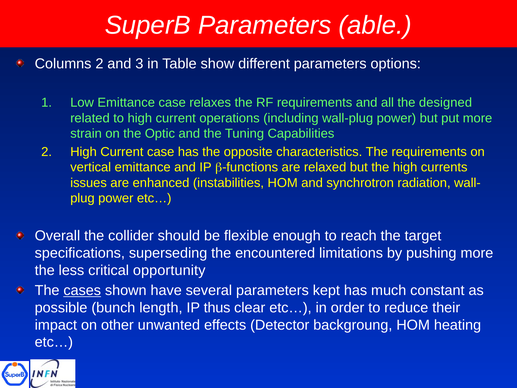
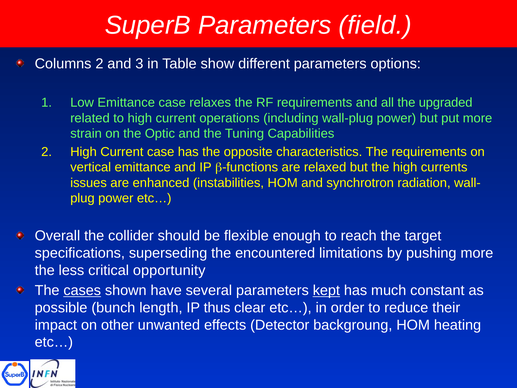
able: able -> field (375, 25)
designed: designed -> upgraded (446, 103)
kept underline: none -> present (326, 290)
